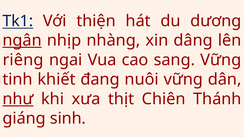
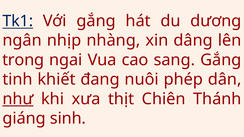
Với thiện: thiện -> gắng (96, 21)
ngân underline: present -> none (22, 40)
riêng: riêng -> trong (23, 60)
sang Vững: Vững -> Gắng (221, 60)
nuôi vững: vững -> phép (183, 80)
